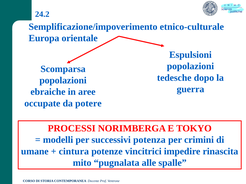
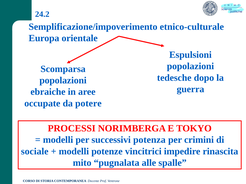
umane: umane -> sociale (35, 152)
cintura: cintura -> modelli (74, 152)
